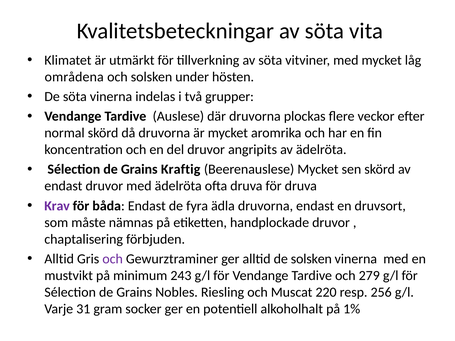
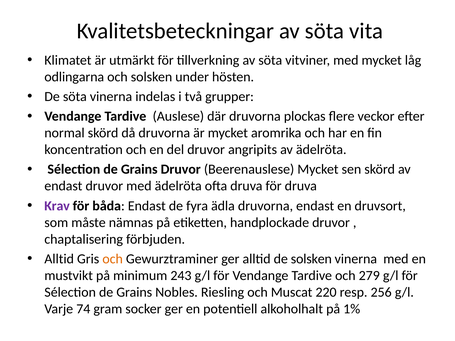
områdena: områdena -> odlingarna (74, 77)
Grains Kraftig: Kraftig -> Druvor (181, 170)
och colour: purple -> orange (113, 259)
31: 31 -> 74 (83, 309)
